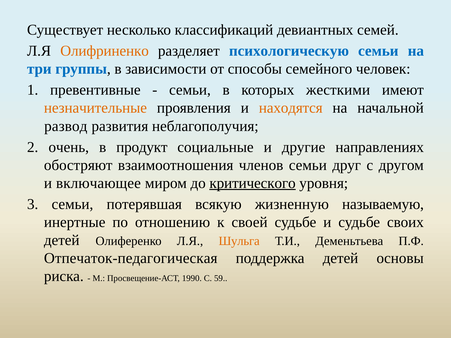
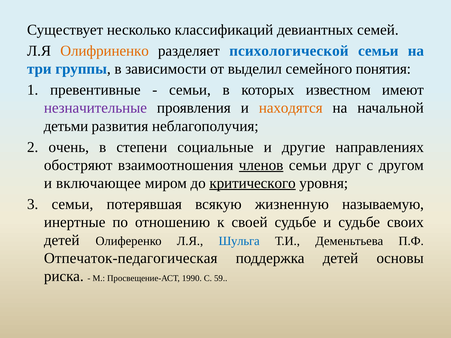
психологическую: психологическую -> психологической (289, 51)
способы: способы -> выделил (255, 69)
человек: человек -> понятия (383, 69)
жесткими: жесткими -> известном (338, 90)
незначительные colour: orange -> purple (95, 108)
развод: развод -> детьми (66, 126)
продукт: продукт -> степени (142, 147)
членов underline: none -> present (261, 165)
Шульга colour: orange -> blue (239, 241)
